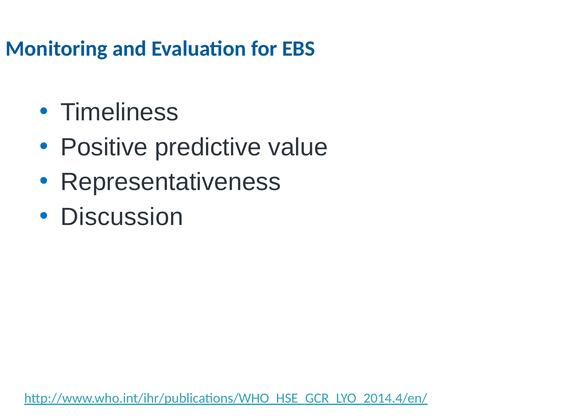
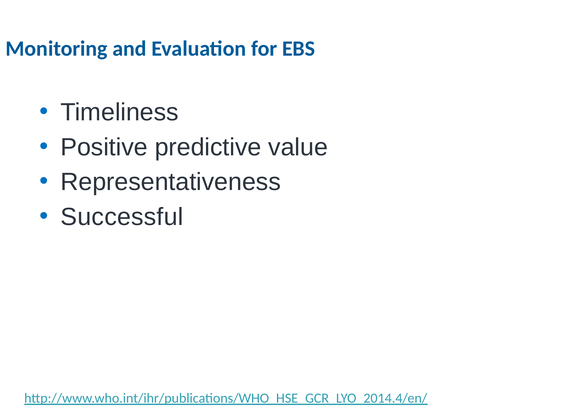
Discussion: Discussion -> Successful (122, 217)
